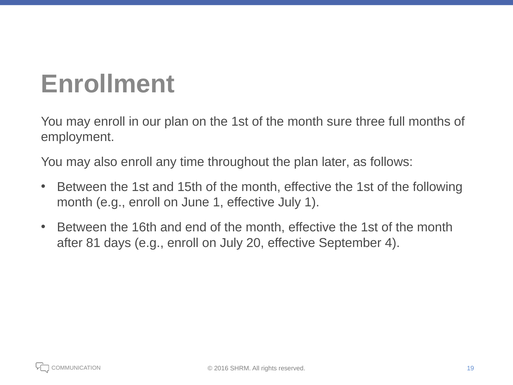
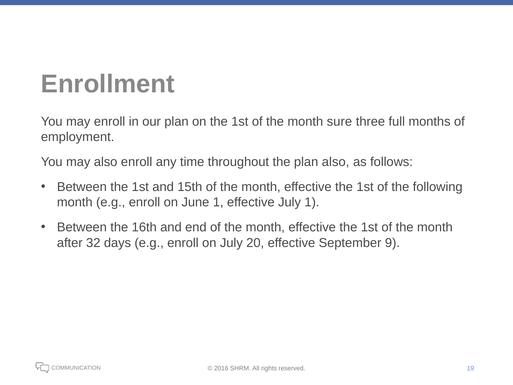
plan later: later -> also (336, 162)
81: 81 -> 32 (93, 243)
4: 4 -> 9 (392, 243)
